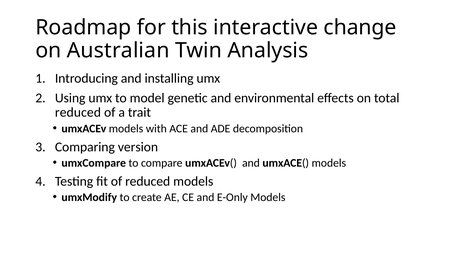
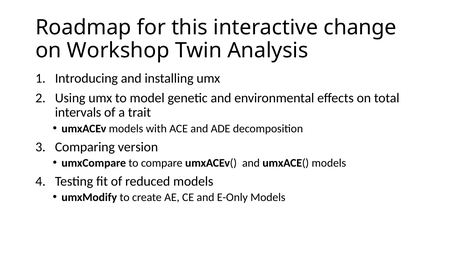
Australian: Australian -> Workshop (118, 50)
reduced: reduced -> intervals (78, 113)
